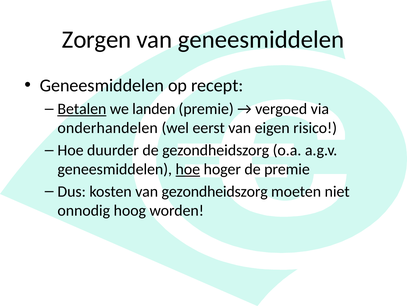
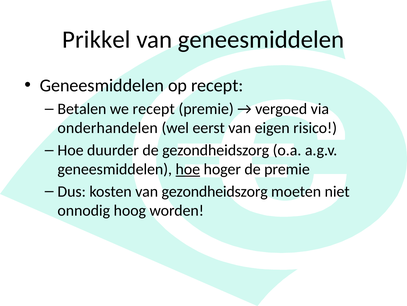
Zorgen: Zorgen -> Prikkel (96, 39)
Betalen underline: present -> none (82, 109)
we landen: landen -> recept (154, 109)
